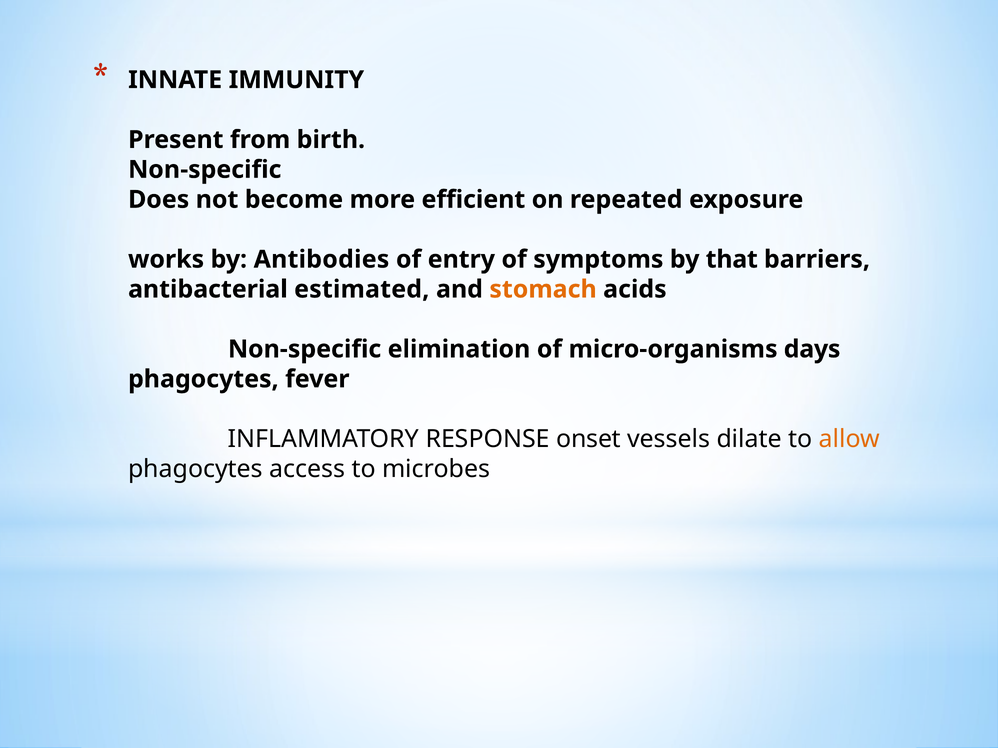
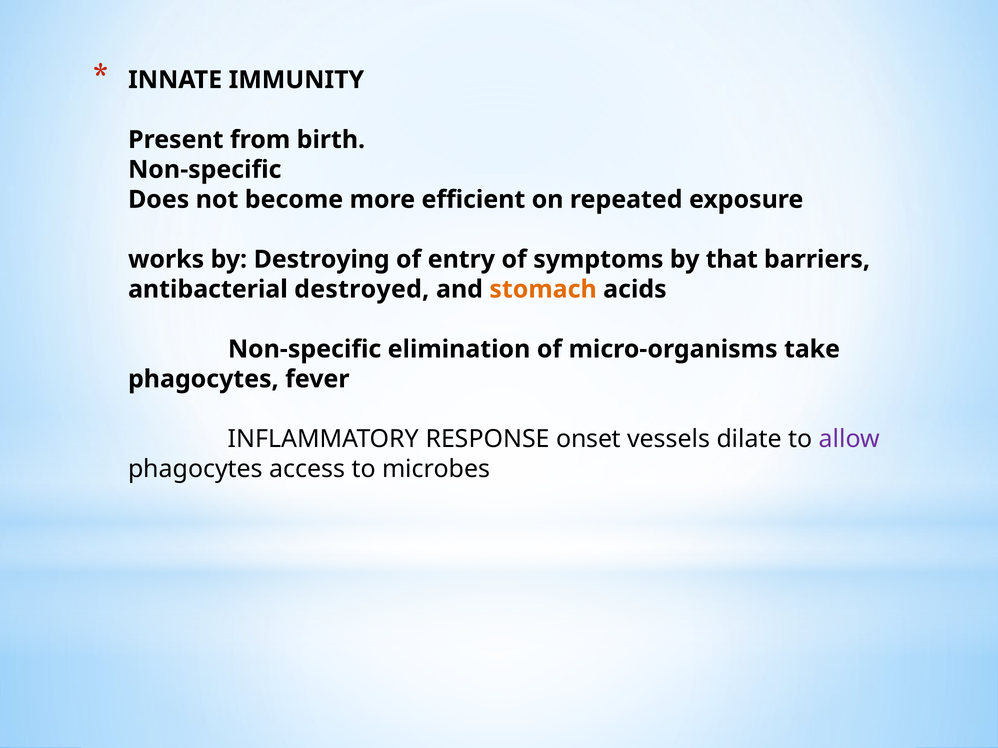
Antibodies: Antibodies -> Destroying (322, 260)
estimated: estimated -> destroyed (362, 290)
days: days -> take (812, 349)
allow colour: orange -> purple (850, 439)
